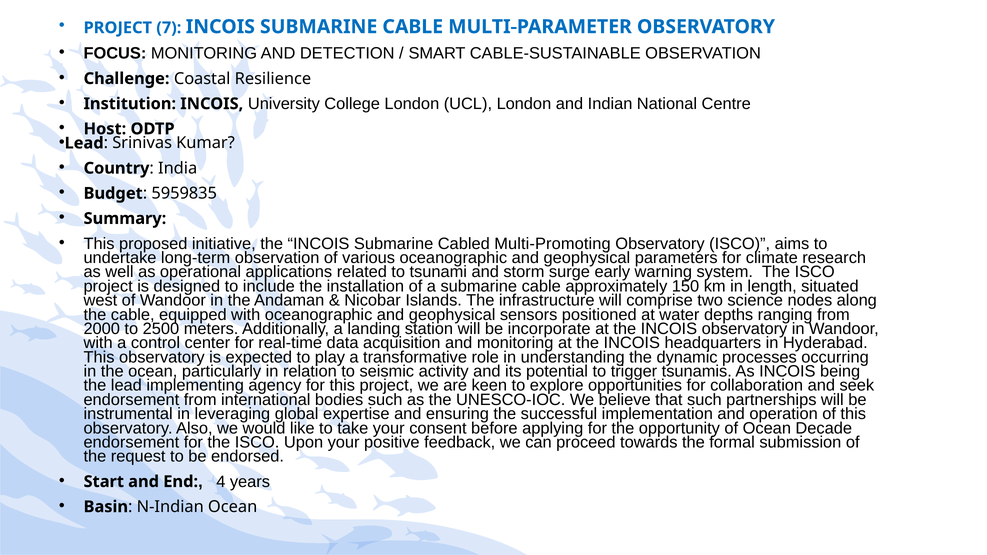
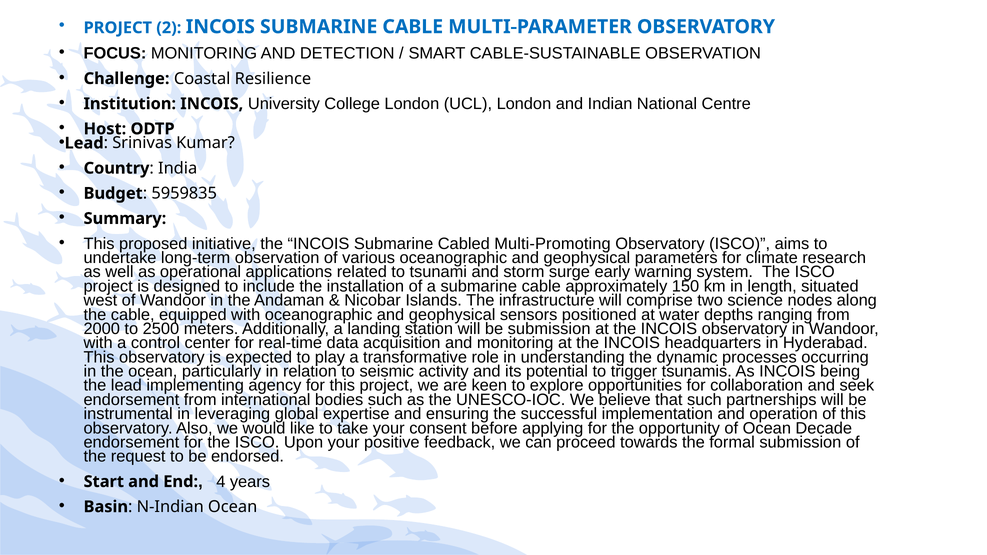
7: 7 -> 2 (169, 28)
be incorporate: incorporate -> submission (549, 329)
